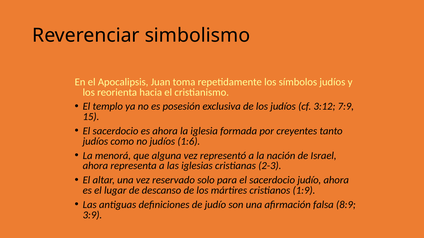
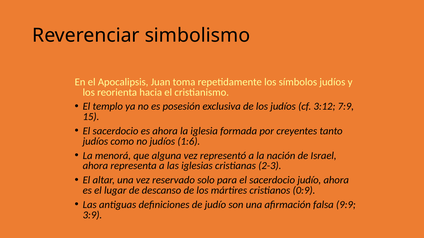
1:9: 1:9 -> 0:9 (304, 191)
8:9: 8:9 -> 9:9 (346, 205)
